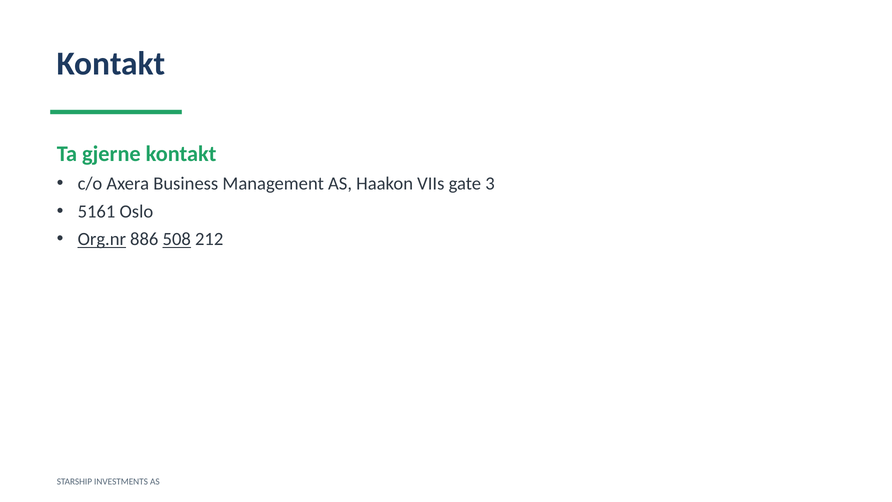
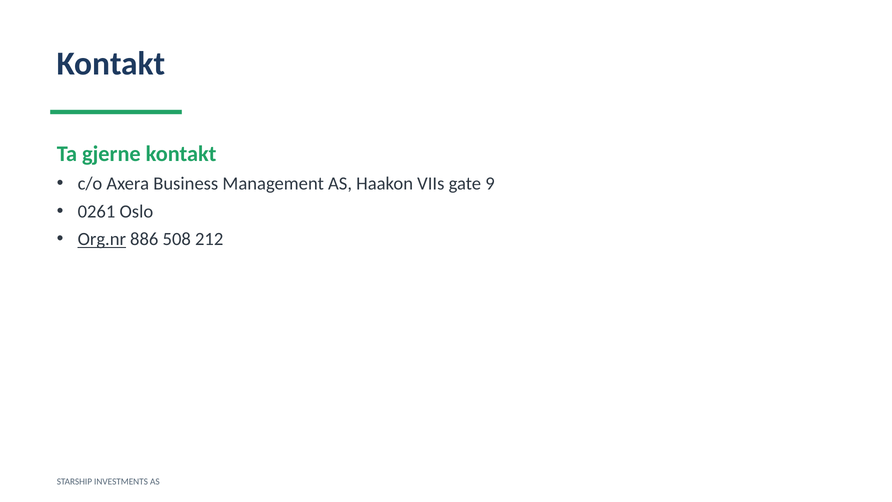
3: 3 -> 9 (490, 183)
5161: 5161 -> 0261 (96, 211)
508 underline: present -> none (177, 239)
